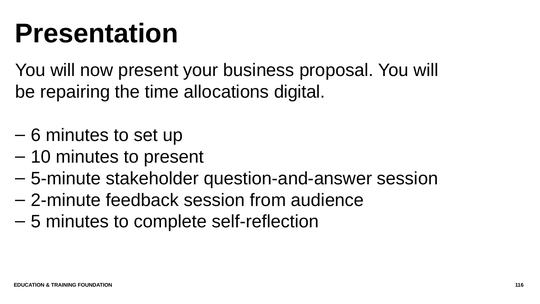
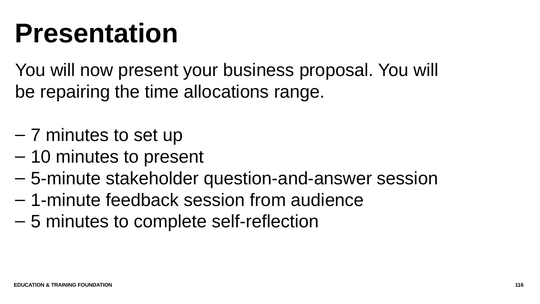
digital: digital -> range (299, 92)
6: 6 -> 7 (36, 135)
2-minute: 2-minute -> 1-minute (66, 200)
